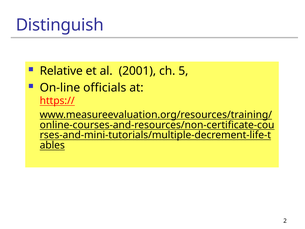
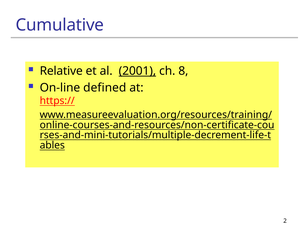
Distinguish: Distinguish -> Cumulative (60, 25)
2001 underline: none -> present (137, 71)
5: 5 -> 8 (183, 71)
officials: officials -> defined (105, 88)
